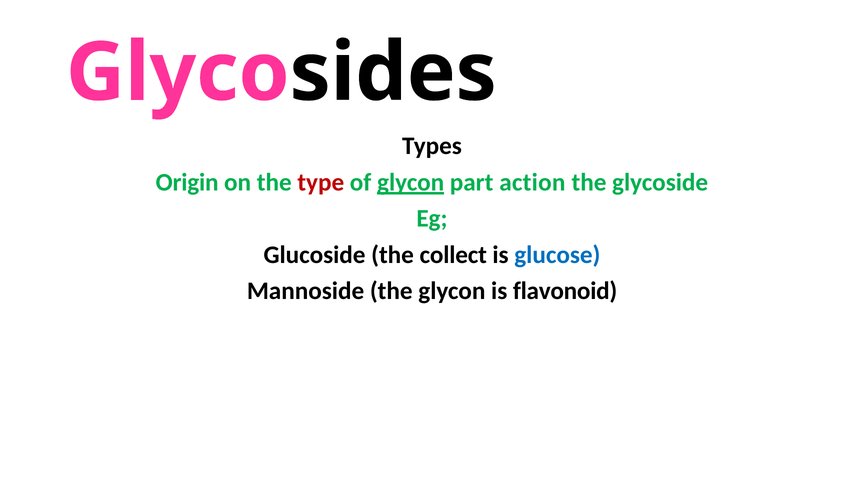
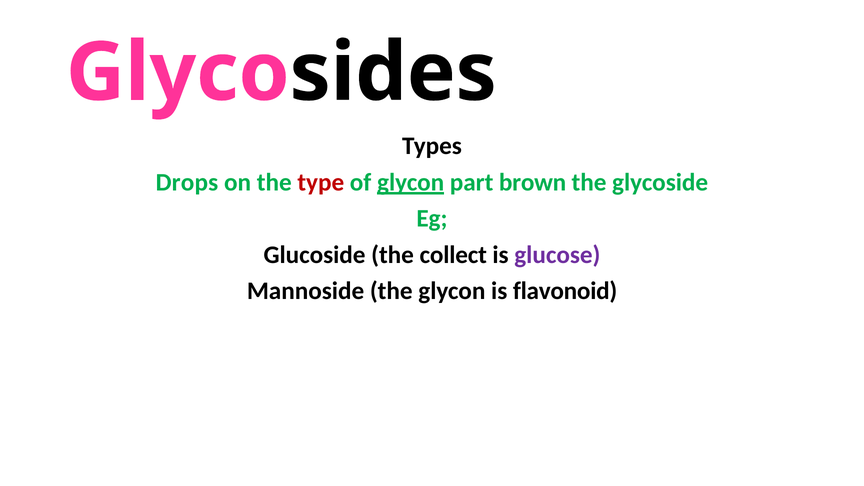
Origin: Origin -> Drops (187, 182)
action: action -> brown (533, 182)
glucose colour: blue -> purple (557, 255)
